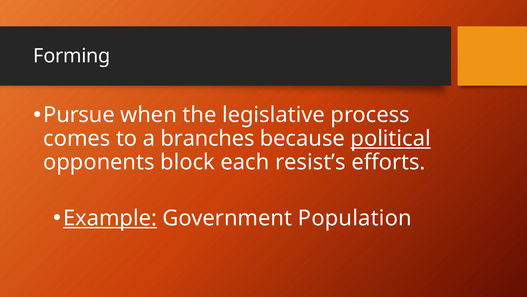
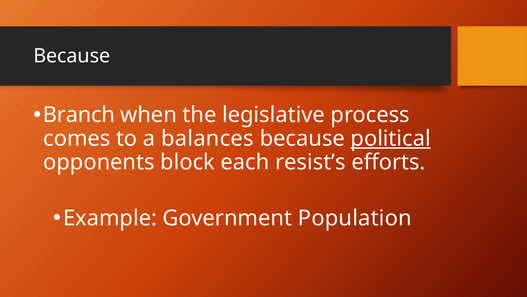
Forming: Forming -> Because (72, 56)
Pursue: Pursue -> Branch (79, 115)
branches: branches -> balances (207, 138)
Example underline: present -> none (110, 218)
